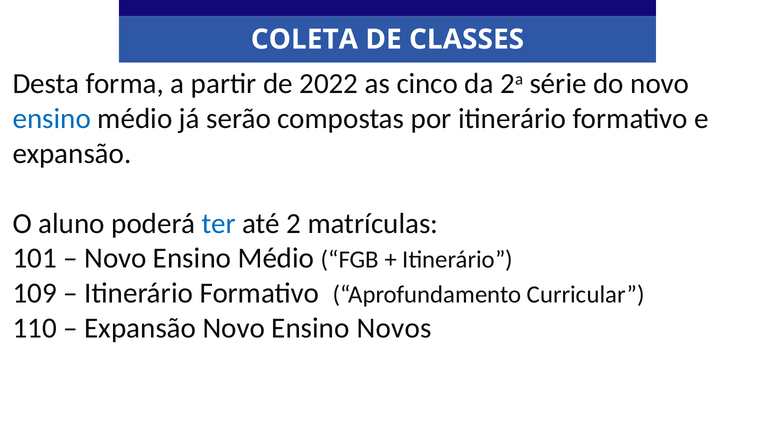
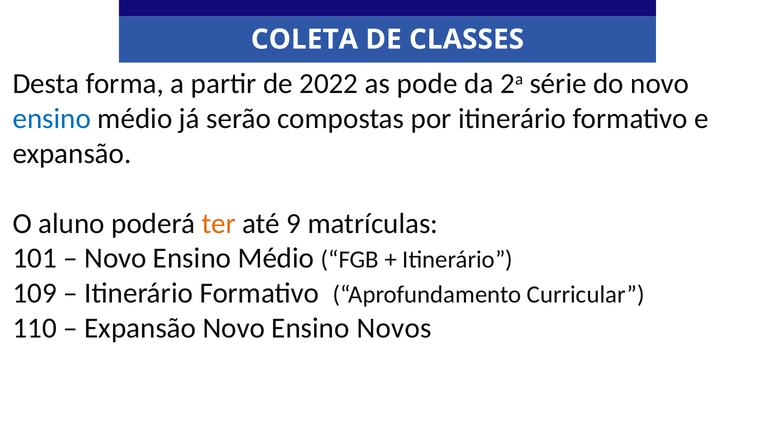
cinco: cinco -> pode (427, 84)
ter colour: blue -> orange (219, 223)
2: 2 -> 9 (294, 223)
